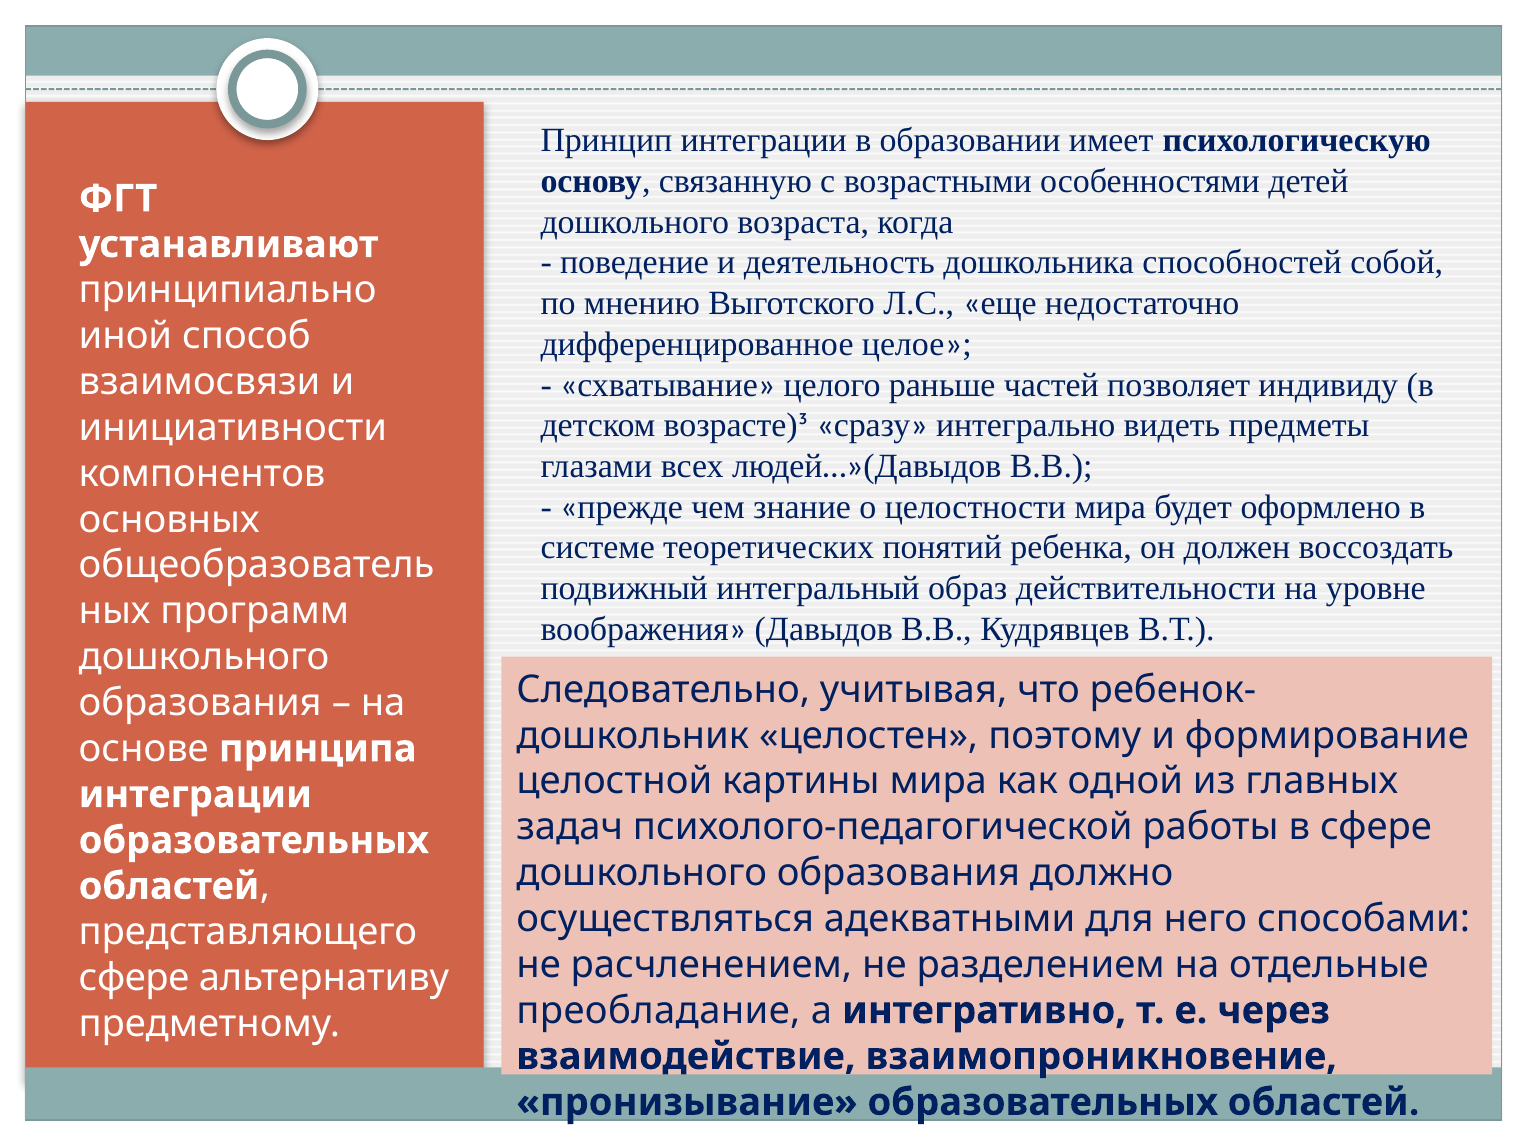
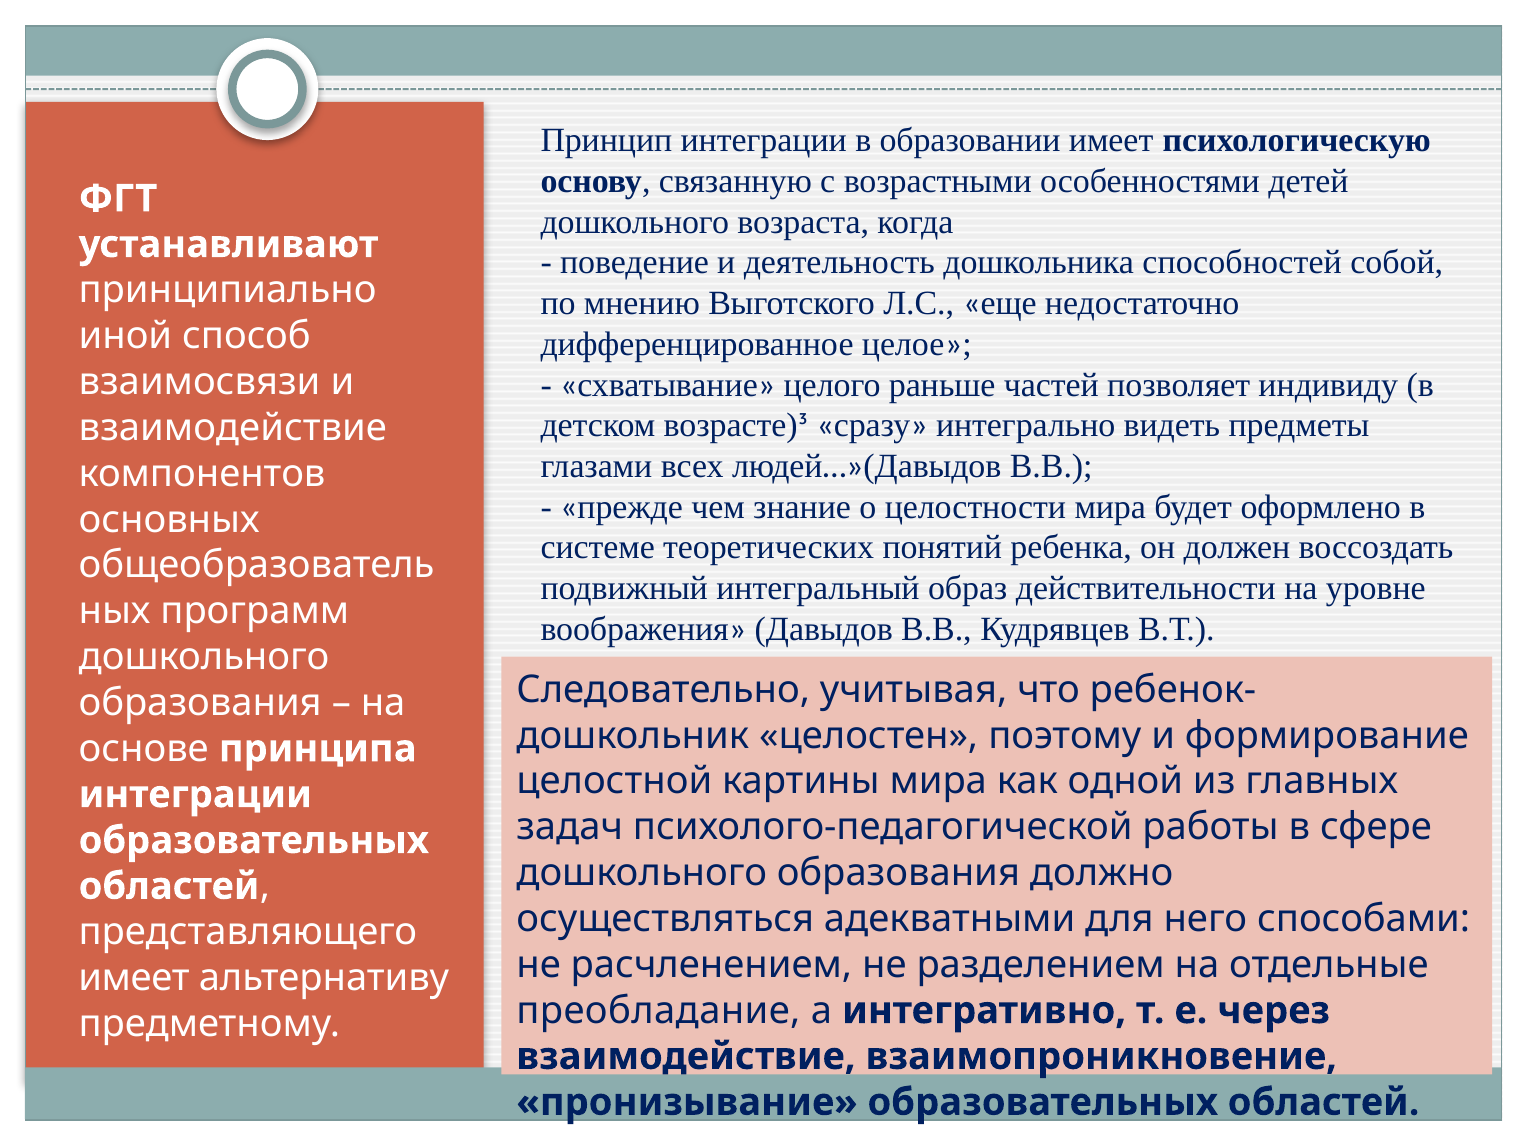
инициативности: инициативности -> взаимодействие (233, 428)
сфере: сфере -> имеет (134, 978)
